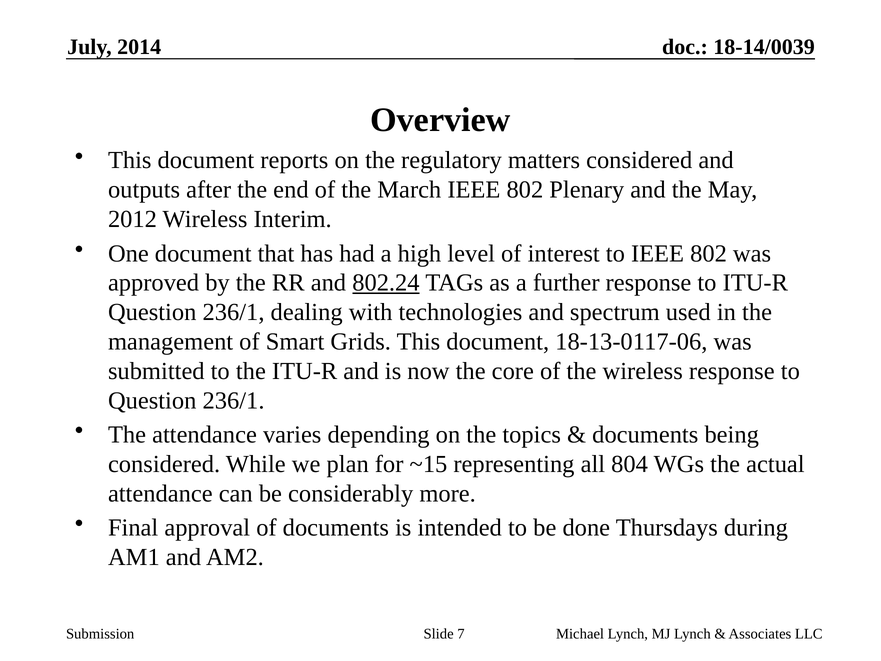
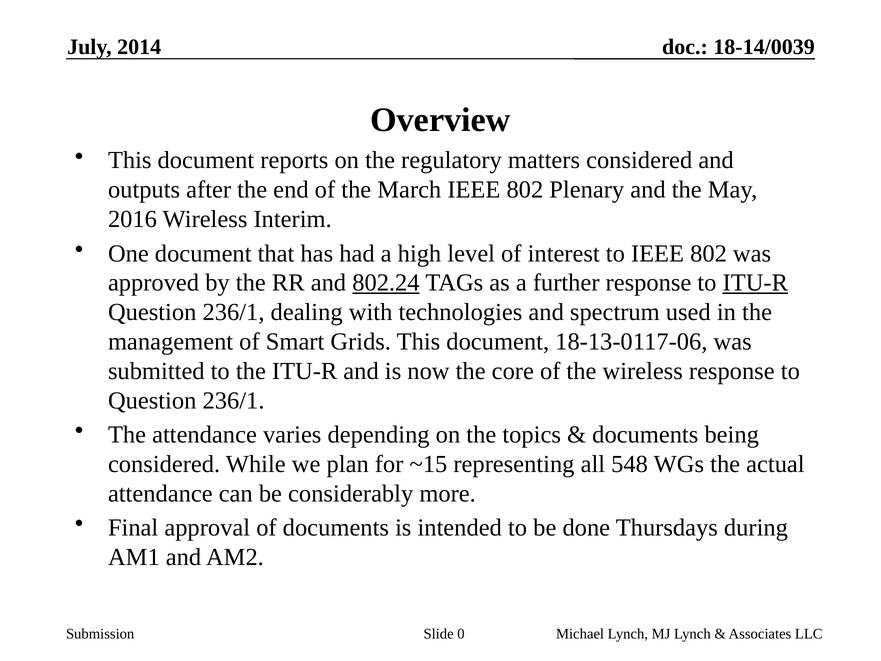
2012: 2012 -> 2016 (132, 219)
ITU-R underline: none -> present (755, 283)
804: 804 -> 548 (630, 464)
7: 7 -> 0 (461, 634)
